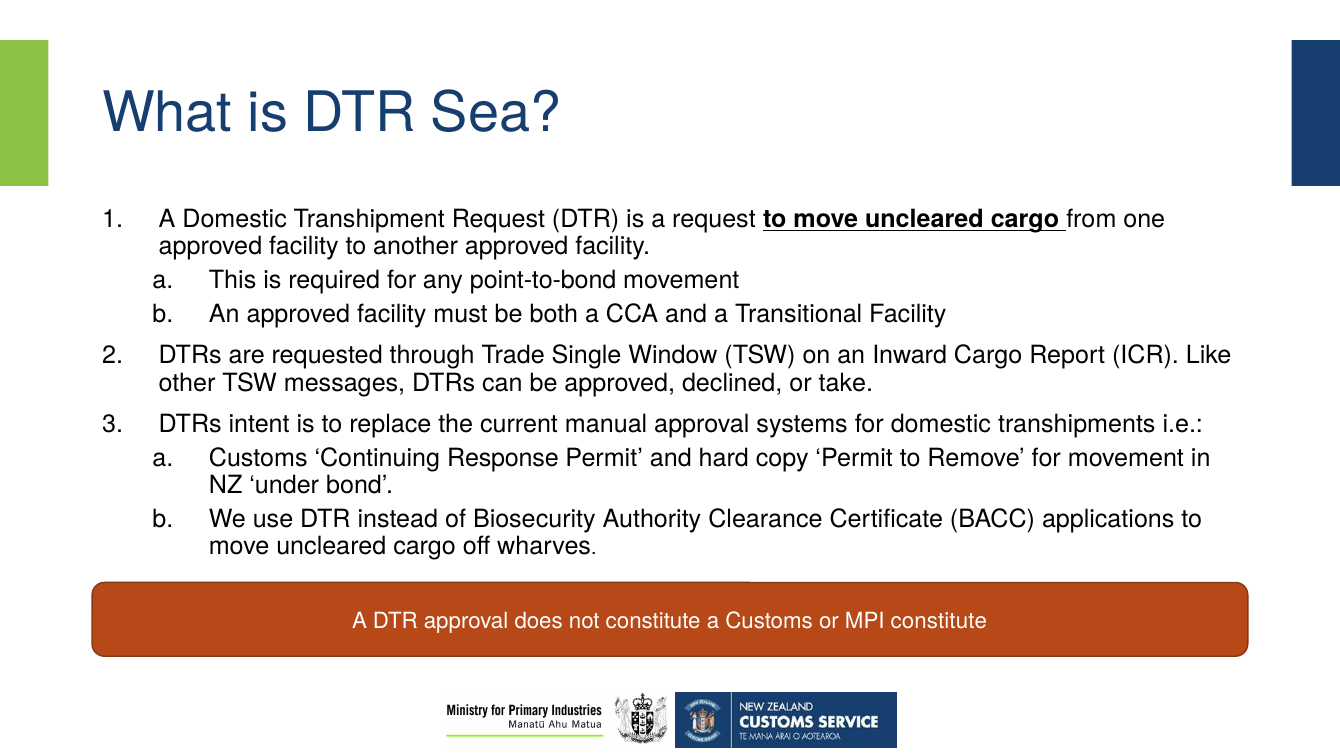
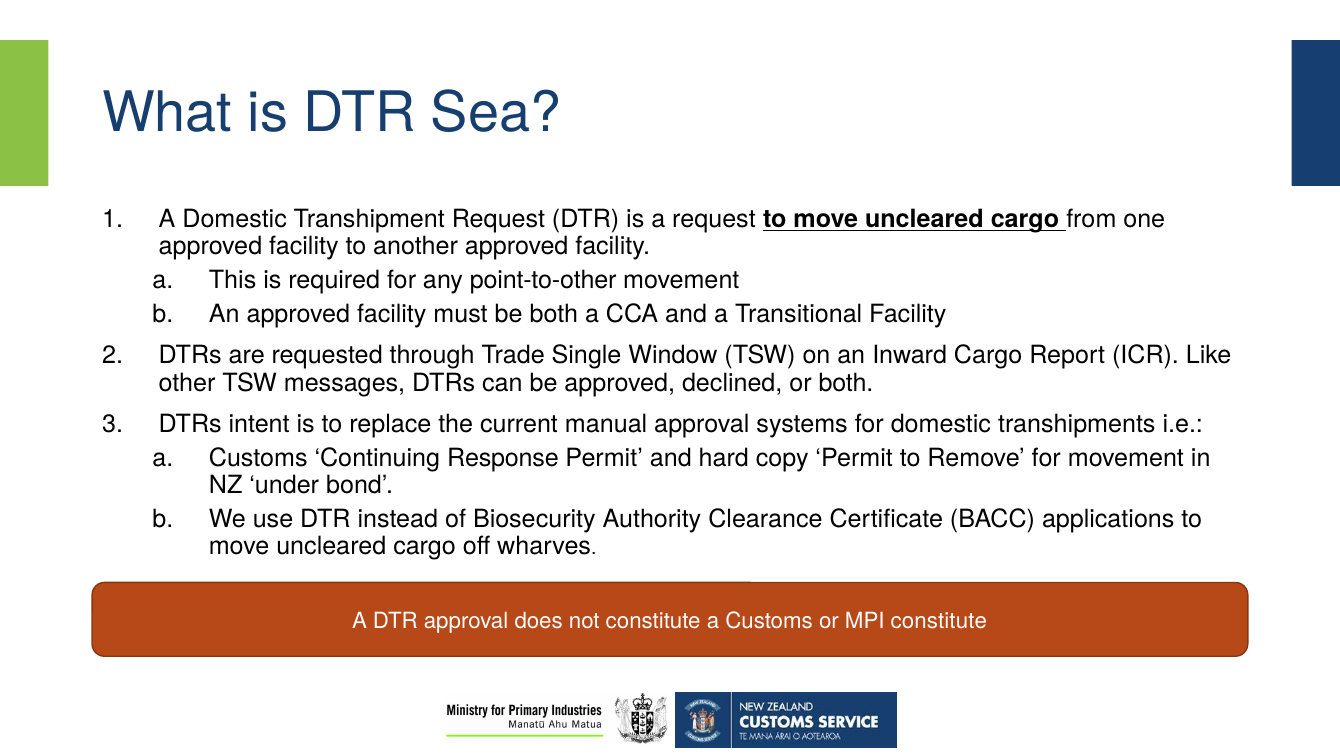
point-to-bond: point-to-bond -> point-to-other (543, 280)
or take: take -> both (846, 383)
